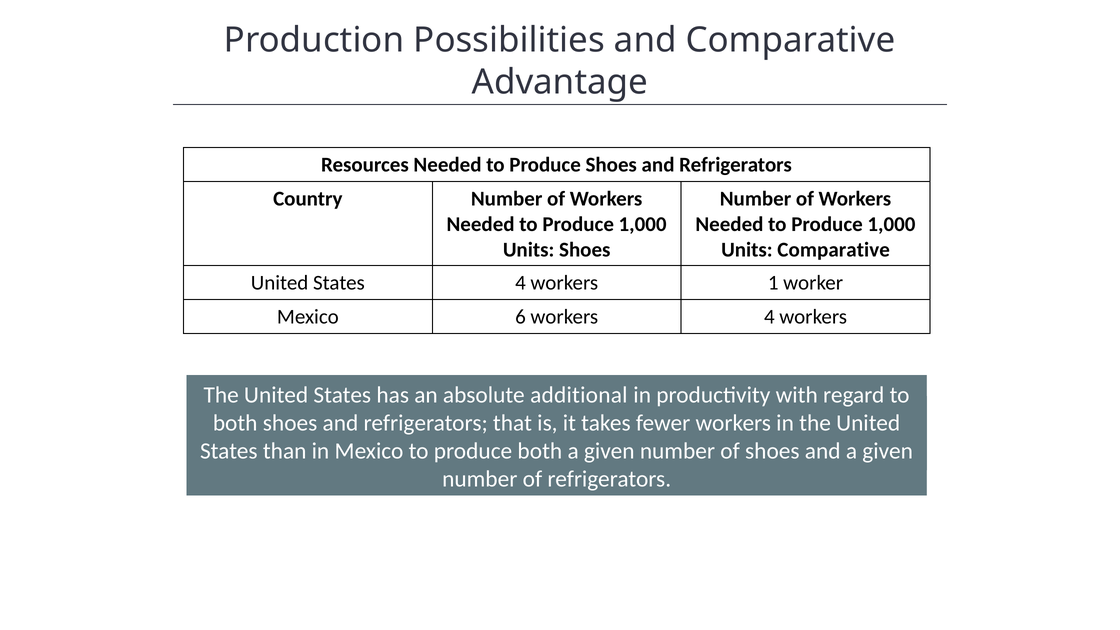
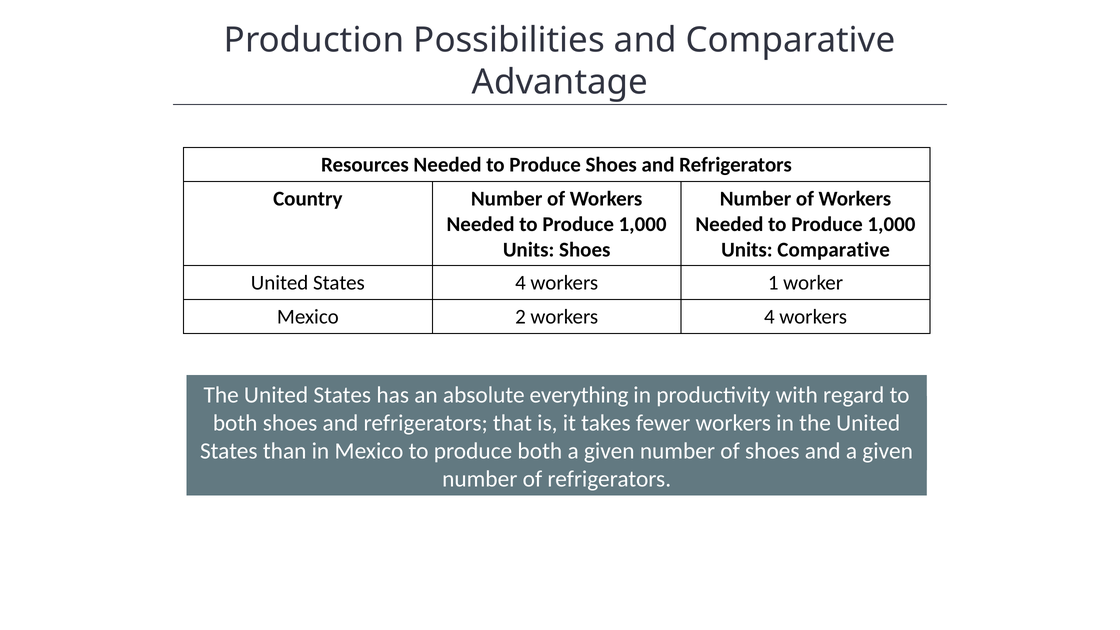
6: 6 -> 2 (521, 317)
additional: additional -> everything (579, 395)
